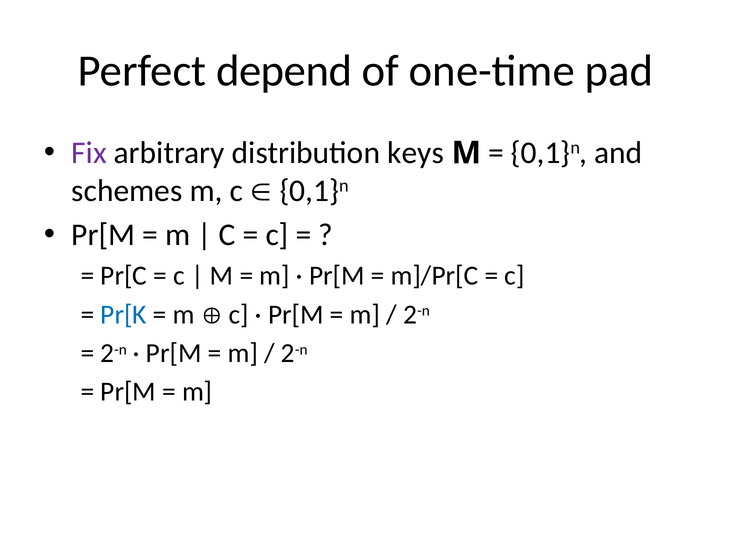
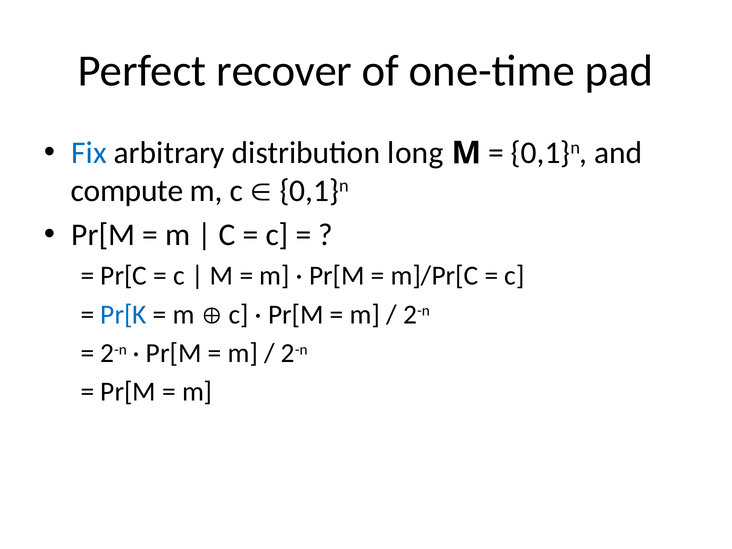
depend: depend -> recover (284, 71)
Fix colour: purple -> blue (89, 153)
keys: keys -> long (416, 153)
schemes: schemes -> compute (127, 191)
